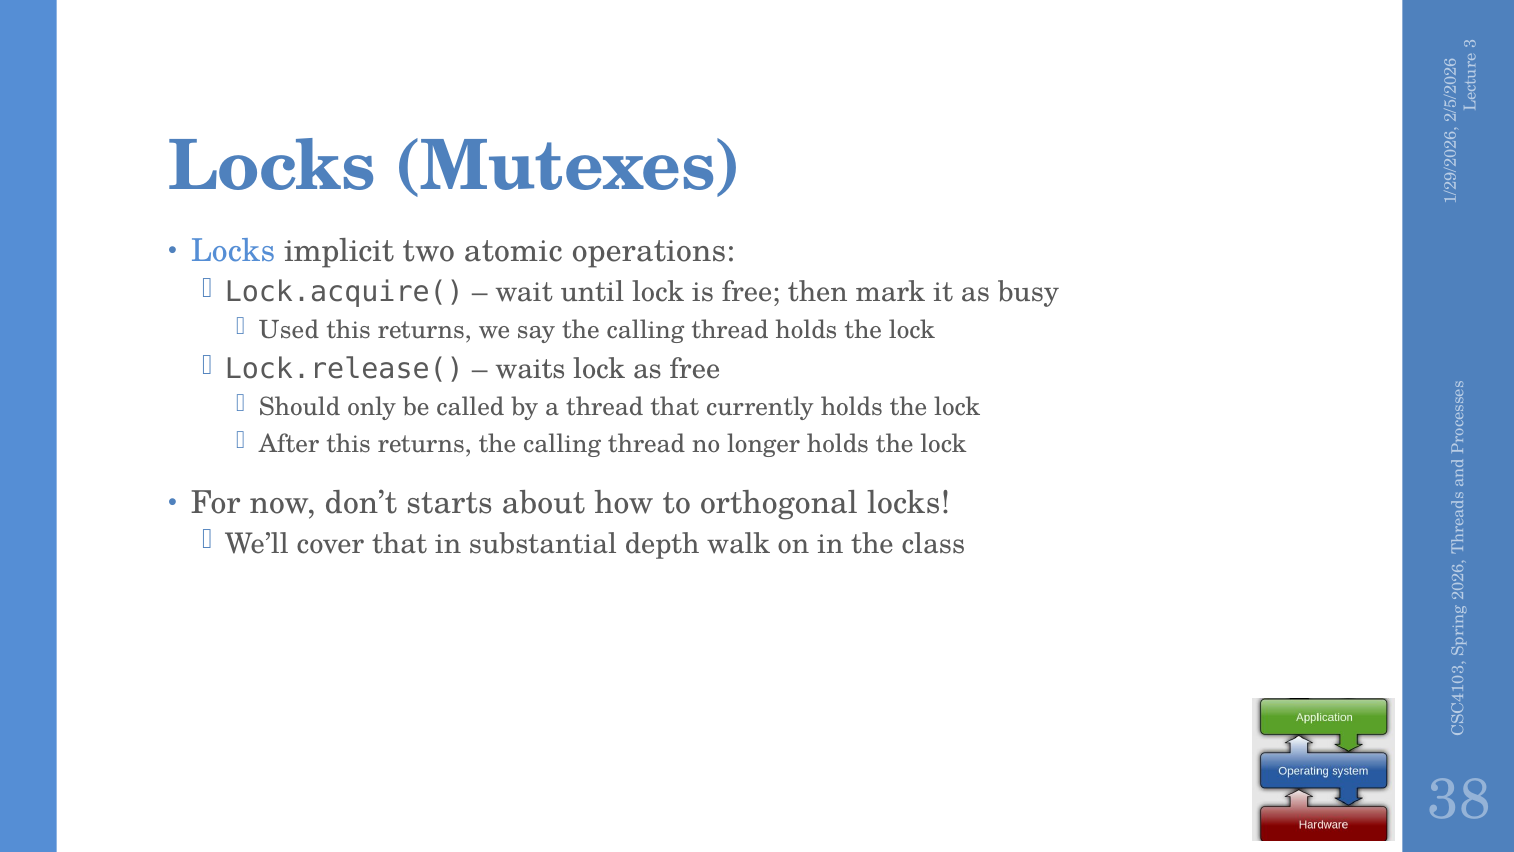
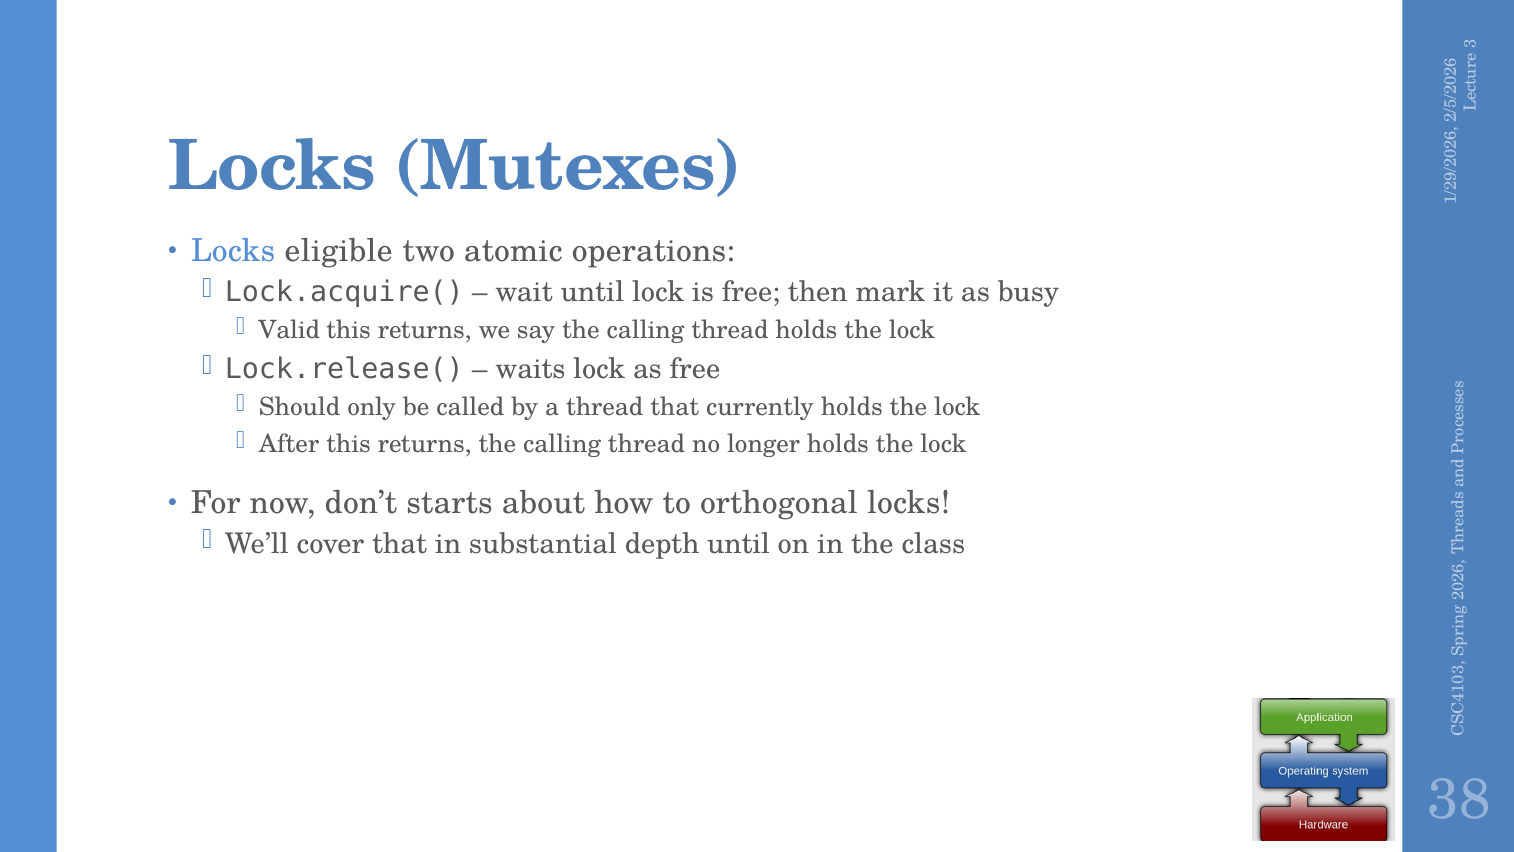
implicit: implicit -> eligible (339, 251)
Used: Used -> Valid (289, 330)
depth walk: walk -> until (739, 543)
